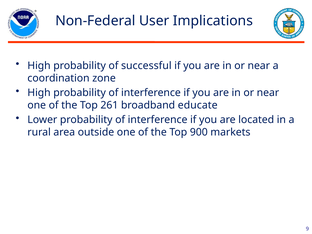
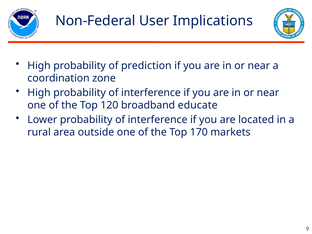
successful: successful -> prediction (146, 66)
261: 261 -> 120 (109, 105)
900: 900 -> 170 (199, 132)
